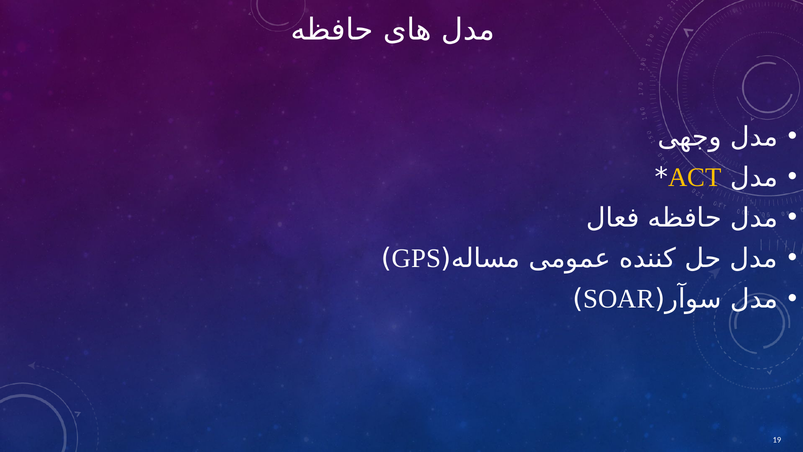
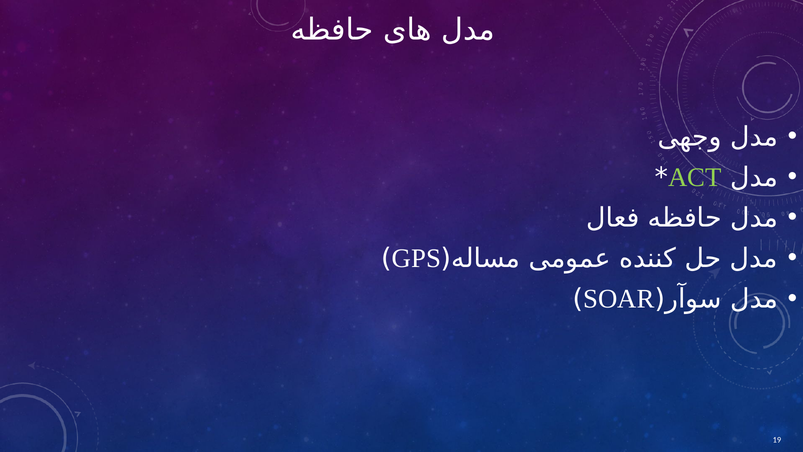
ACT colour: yellow -> light green (695, 177)
